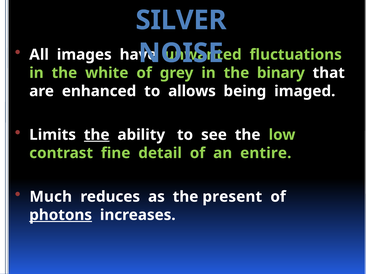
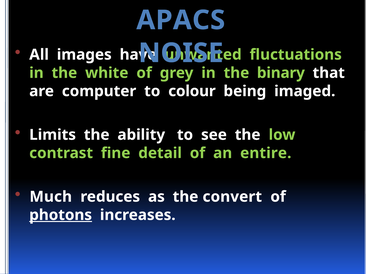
SILVER: SILVER -> APACS (181, 20)
enhanced: enhanced -> computer (99, 91)
allows: allows -> colour (192, 91)
the underline: present -> none (97, 135)
present: present -> convert (232, 197)
